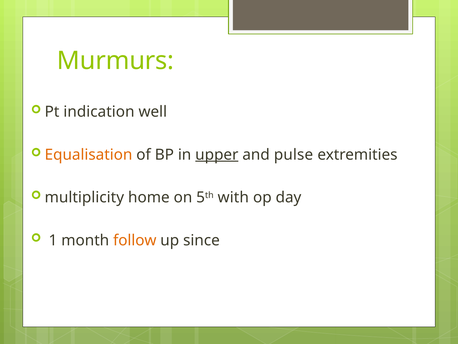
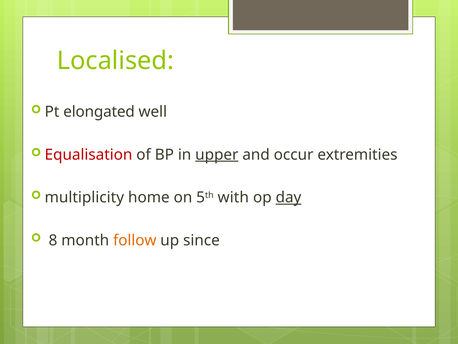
Murmurs: Murmurs -> Localised (115, 61)
indication: indication -> elongated (99, 112)
Equalisation colour: orange -> red (89, 154)
pulse: pulse -> occur (294, 154)
day underline: none -> present (288, 197)
1: 1 -> 8 (53, 240)
